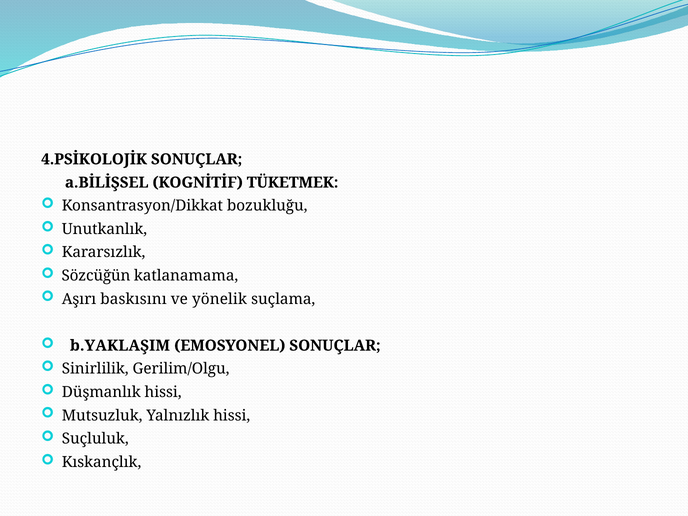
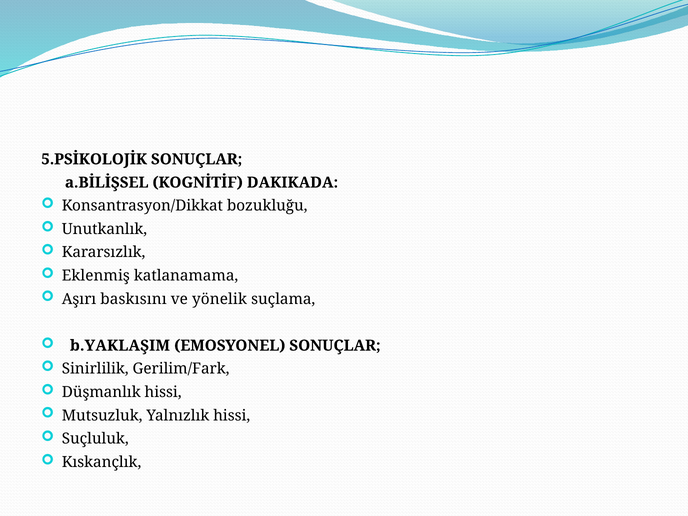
4.PSİKOLOJİK: 4.PSİKOLOJİK -> 5.PSİKOLOJİK (94, 159)
TÜKETMEK: TÜKETMEK -> DAKIKADA (292, 183)
Sözcüğün: Sözcüğün -> Eklenmiş (96, 276)
Gerilim/Olgu: Gerilim/Olgu -> Gerilim/Fark (181, 369)
